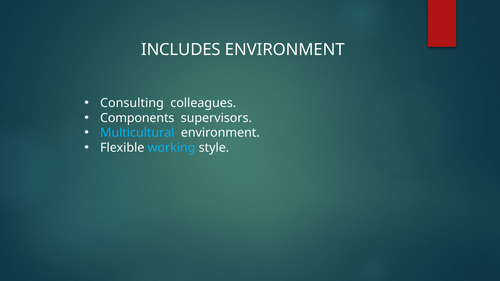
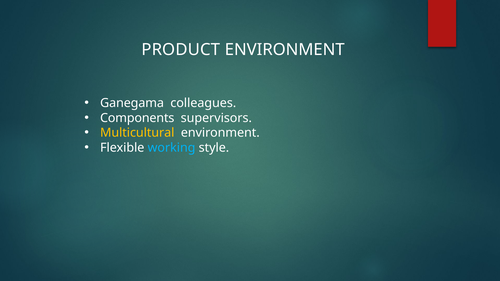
INCLUDES: INCLUDES -> PRODUCT (181, 50)
Consulting: Consulting -> Ganegama (132, 103)
Multicultural colour: light blue -> yellow (137, 133)
